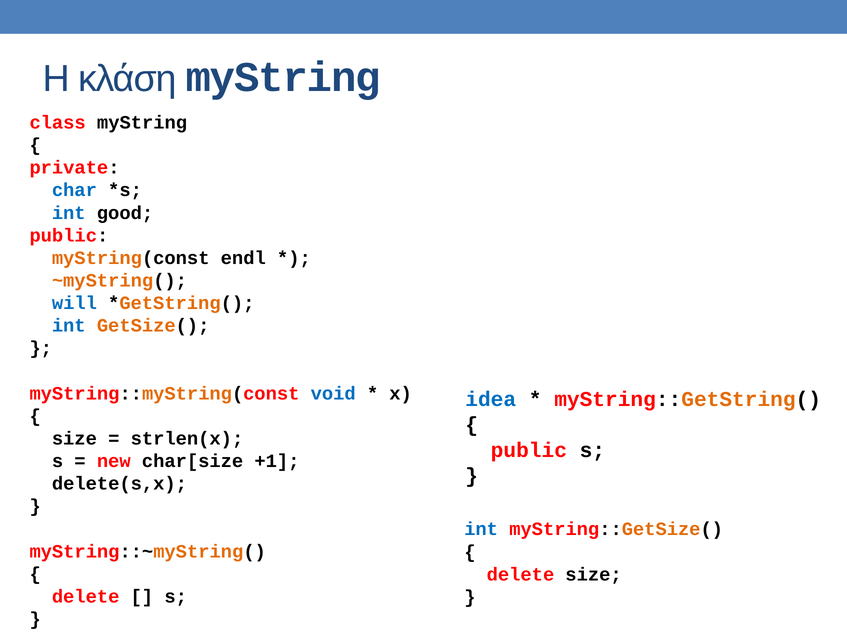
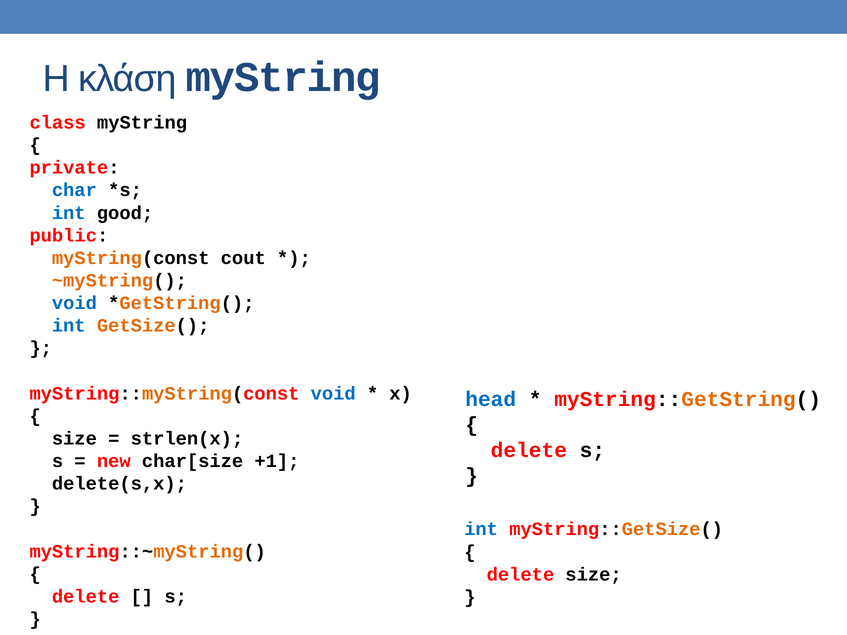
endl: endl -> cout (243, 258)
will: will -> void (74, 303)
idea: idea -> head (491, 399)
public: public -> delete (529, 450)
